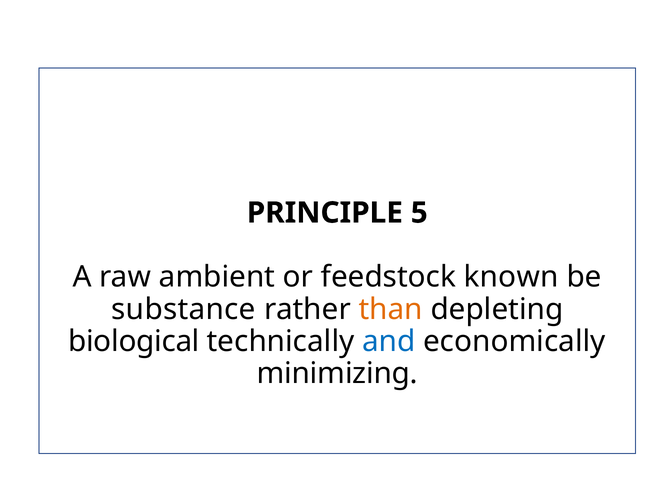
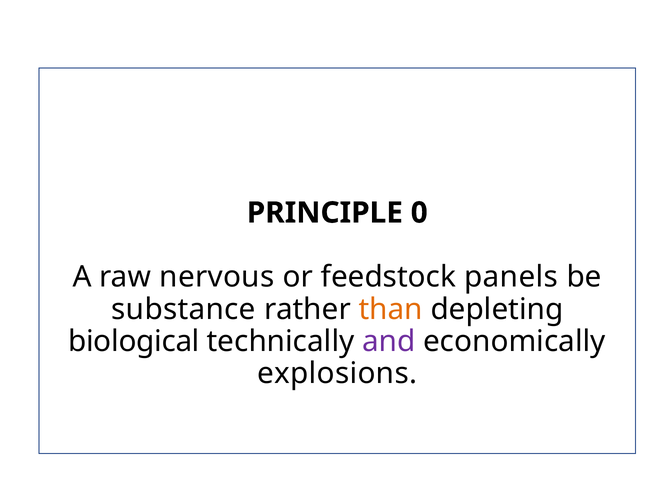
5: 5 -> 0 (419, 213)
ambient: ambient -> nervous (217, 277)
known: known -> panels (511, 277)
and colour: blue -> purple (389, 341)
minimizing: minimizing -> explosions (337, 373)
